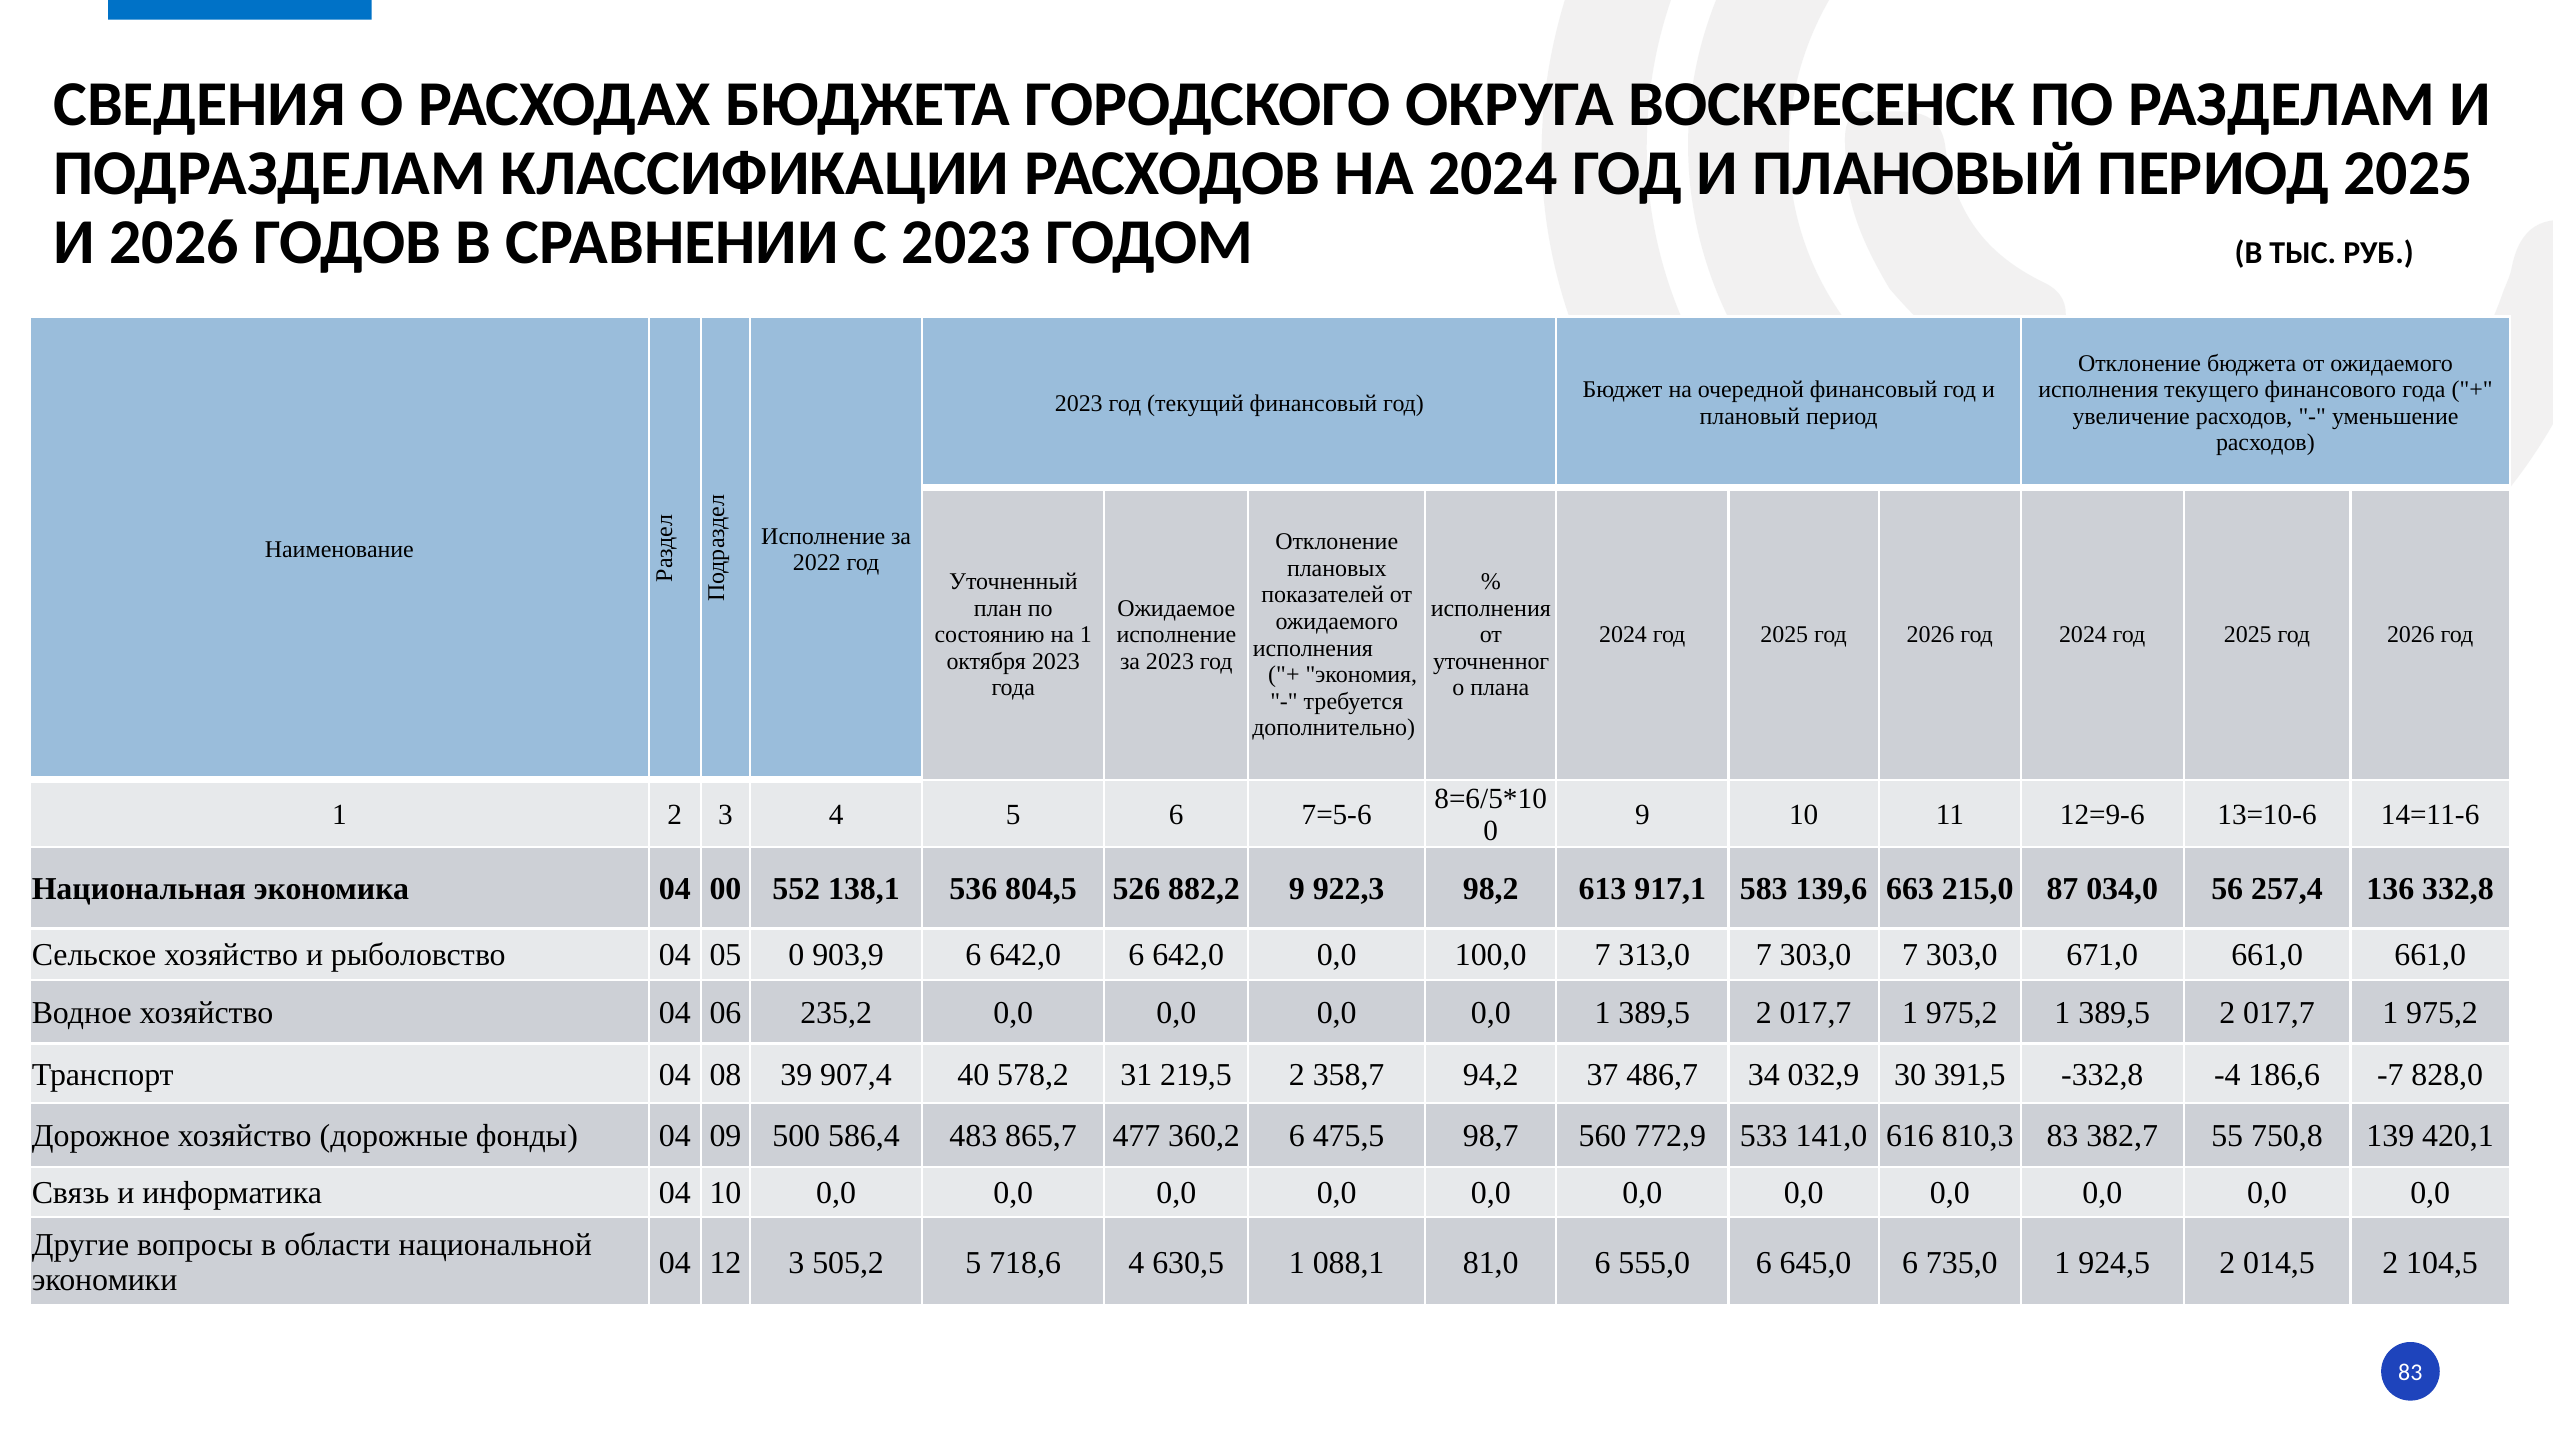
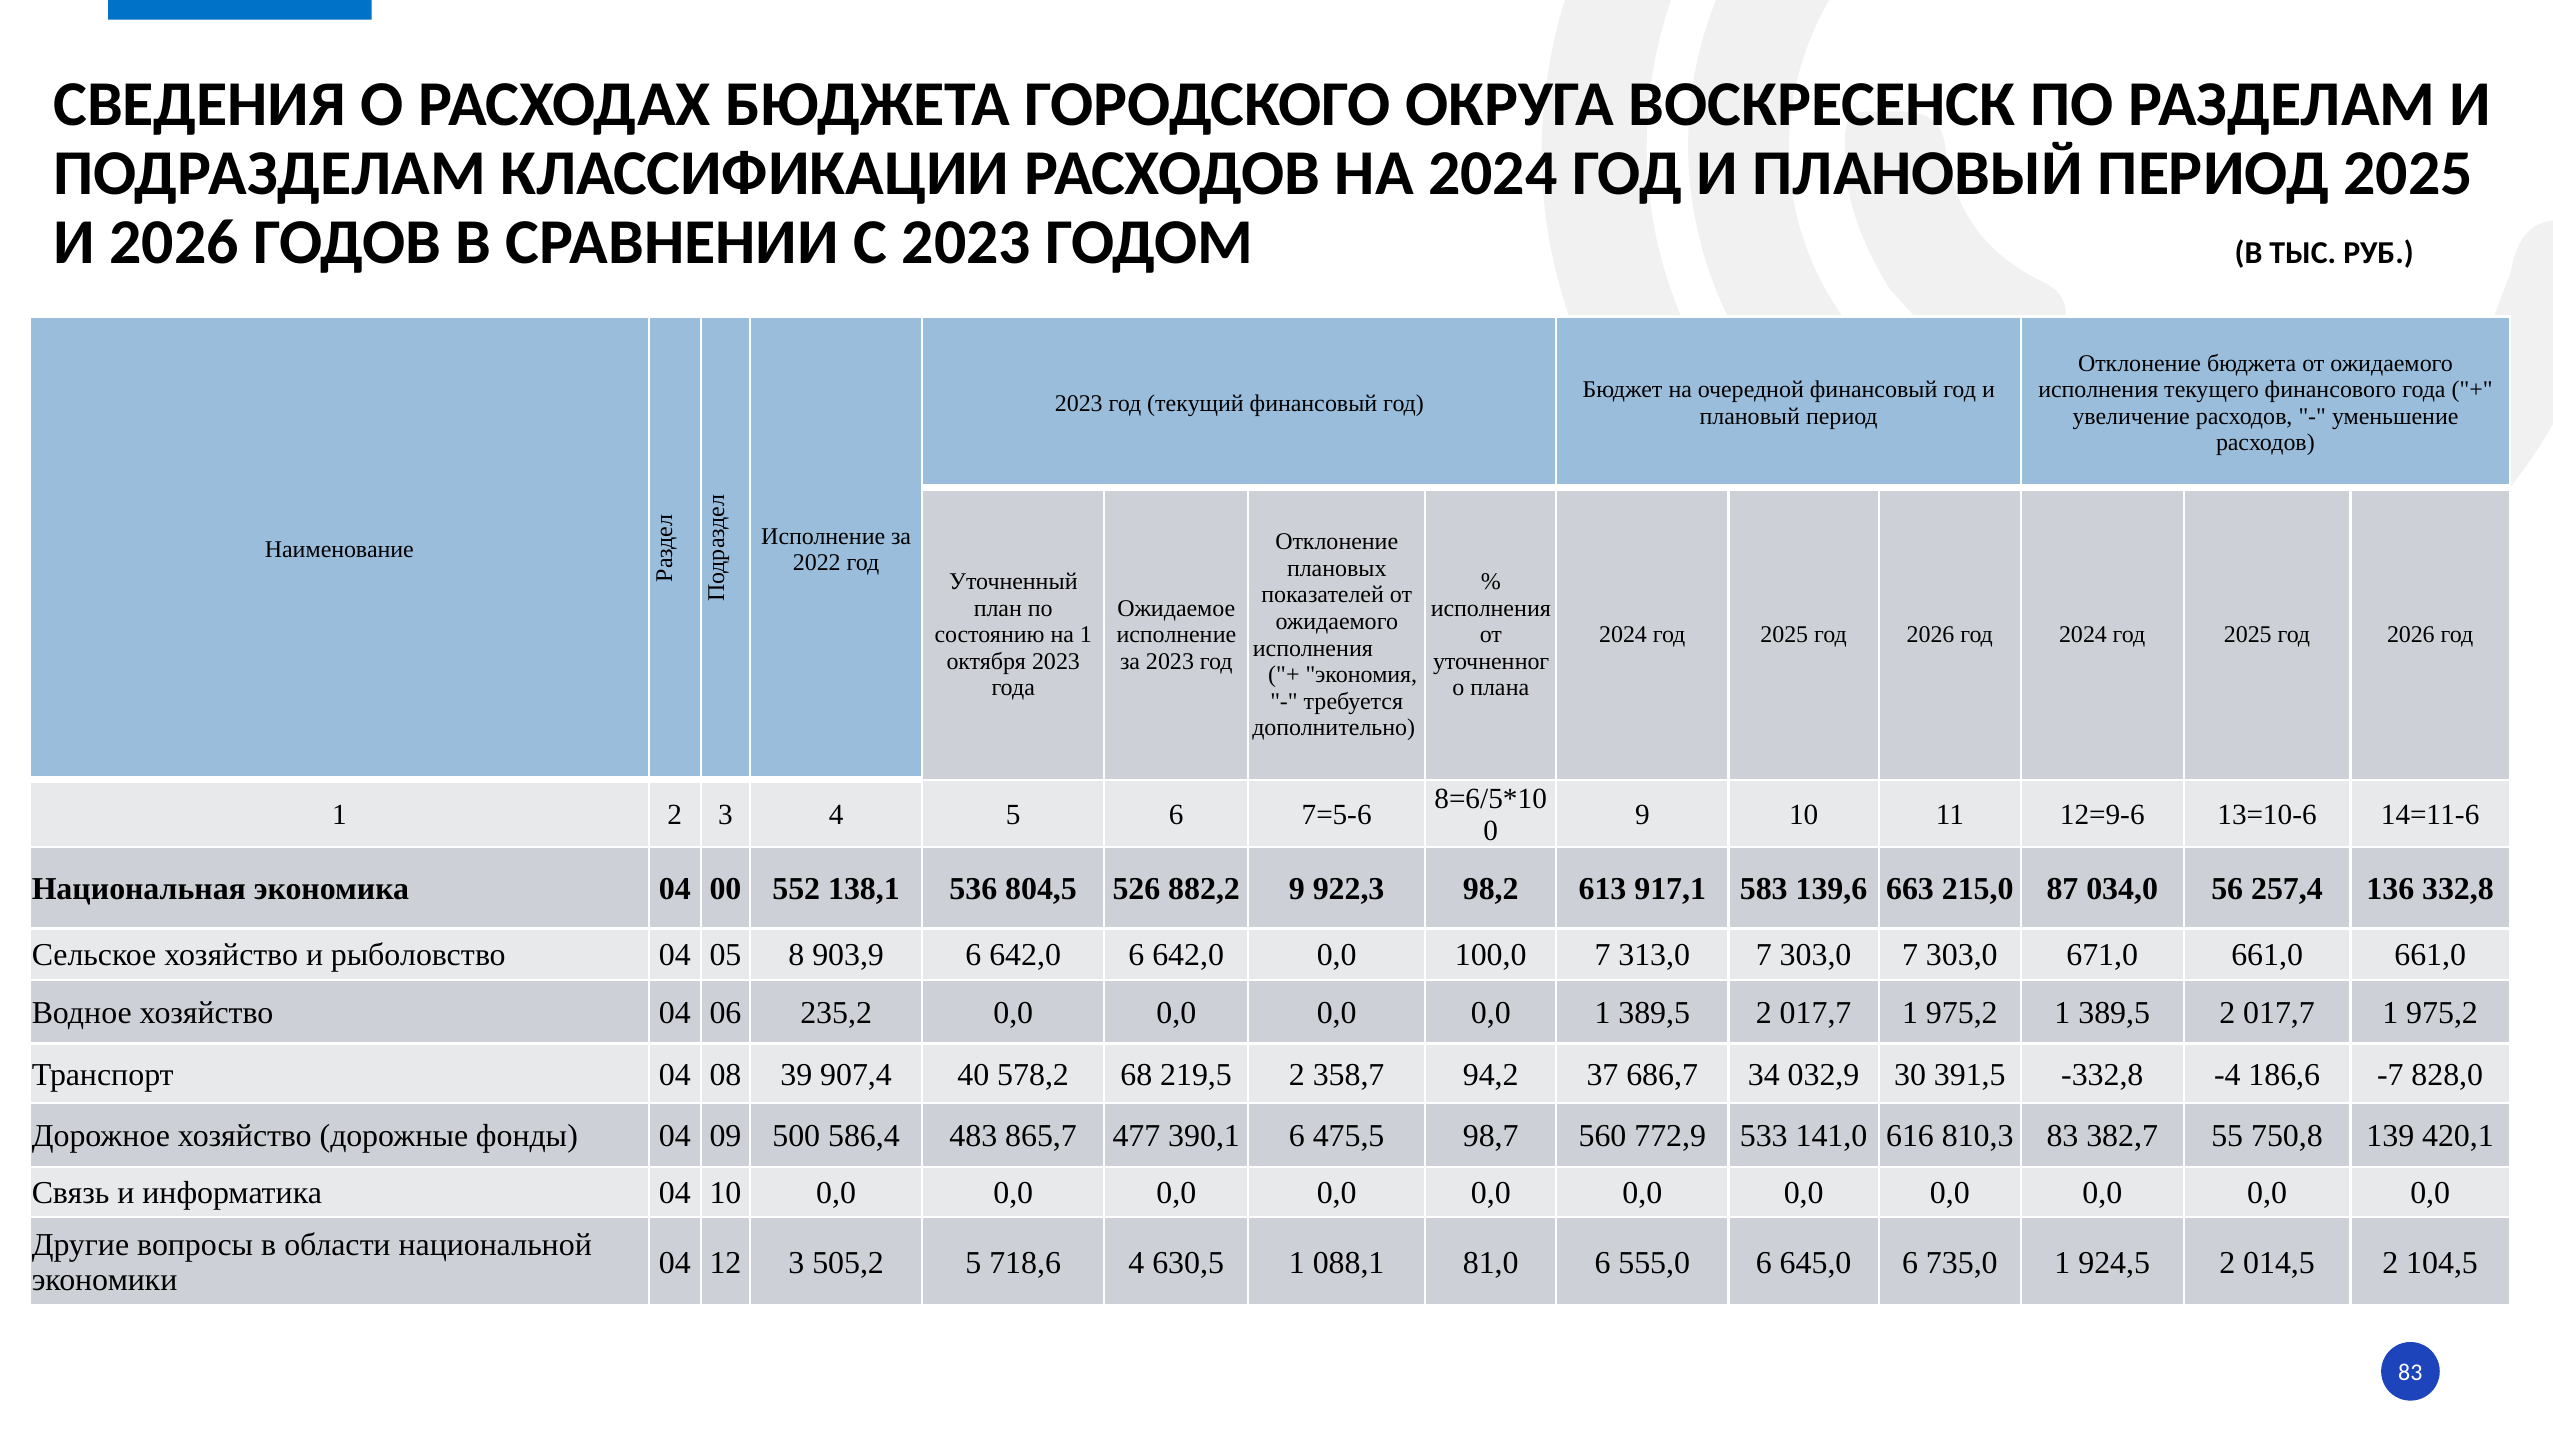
05 0: 0 -> 8 (796, 955)
31: 31 -> 68 (1136, 1075)
486,7: 486,7 -> 686,7 (1662, 1075)
360,2: 360,2 -> 390,1 (1204, 1136)
